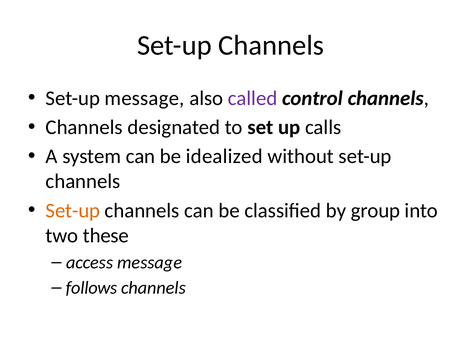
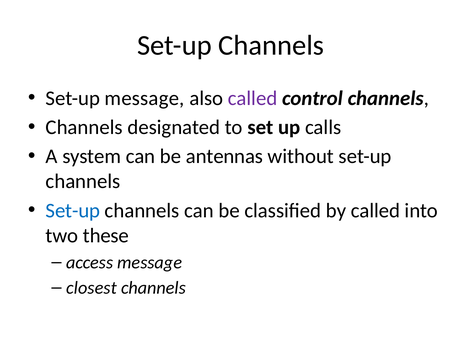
idealized: idealized -> antennas (224, 156)
Set-up colour: orange -> blue (73, 211)
by group: group -> called (375, 211)
follows: follows -> closest (91, 288)
